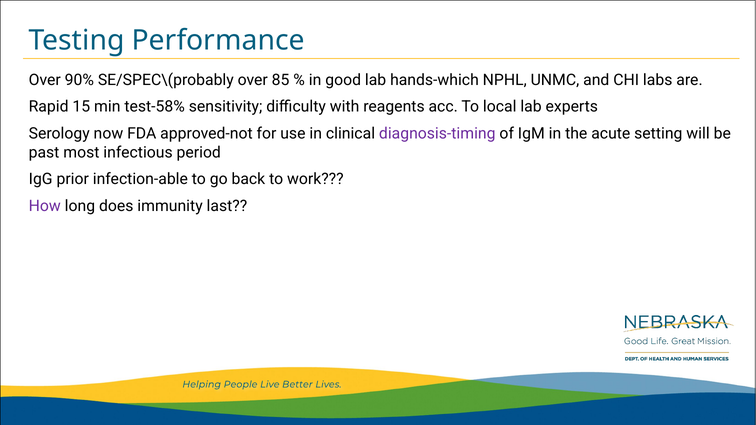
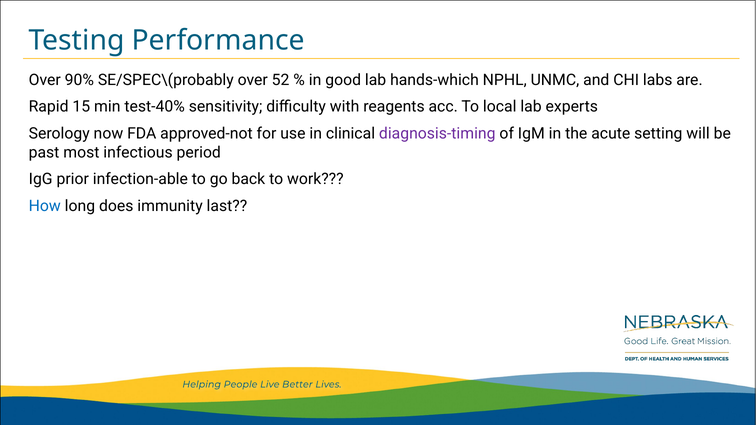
85: 85 -> 52 (281, 80)
test-58%: test-58% -> test-40% (155, 107)
How colour: purple -> blue (45, 206)
